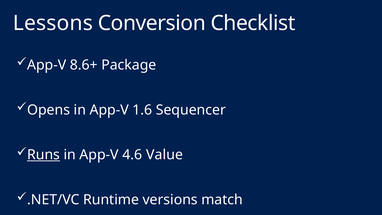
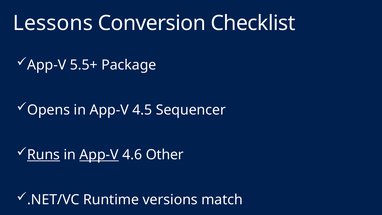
8.6+: 8.6+ -> 5.5+ (84, 65)
1.6: 1.6 -> 4.5 (142, 110)
App-V underline: none -> present (99, 155)
Value: Value -> Other (165, 155)
